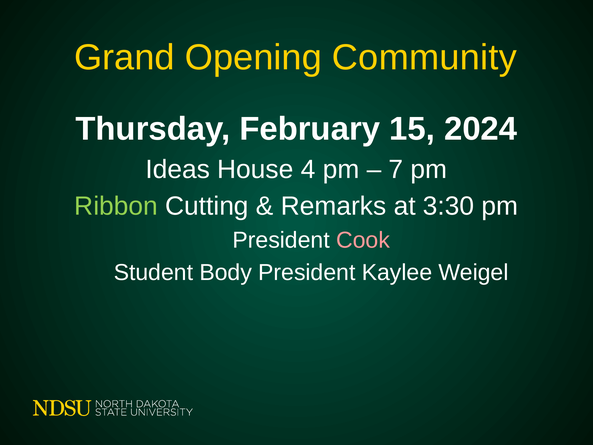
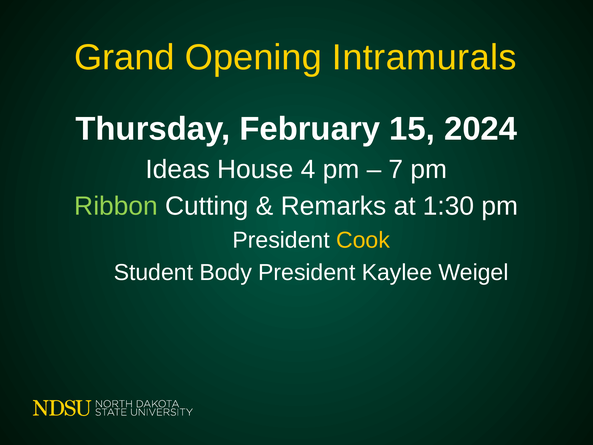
Community: Community -> Intramurals (424, 57)
3:30: 3:30 -> 1:30 (449, 206)
Cook colour: pink -> yellow (363, 240)
